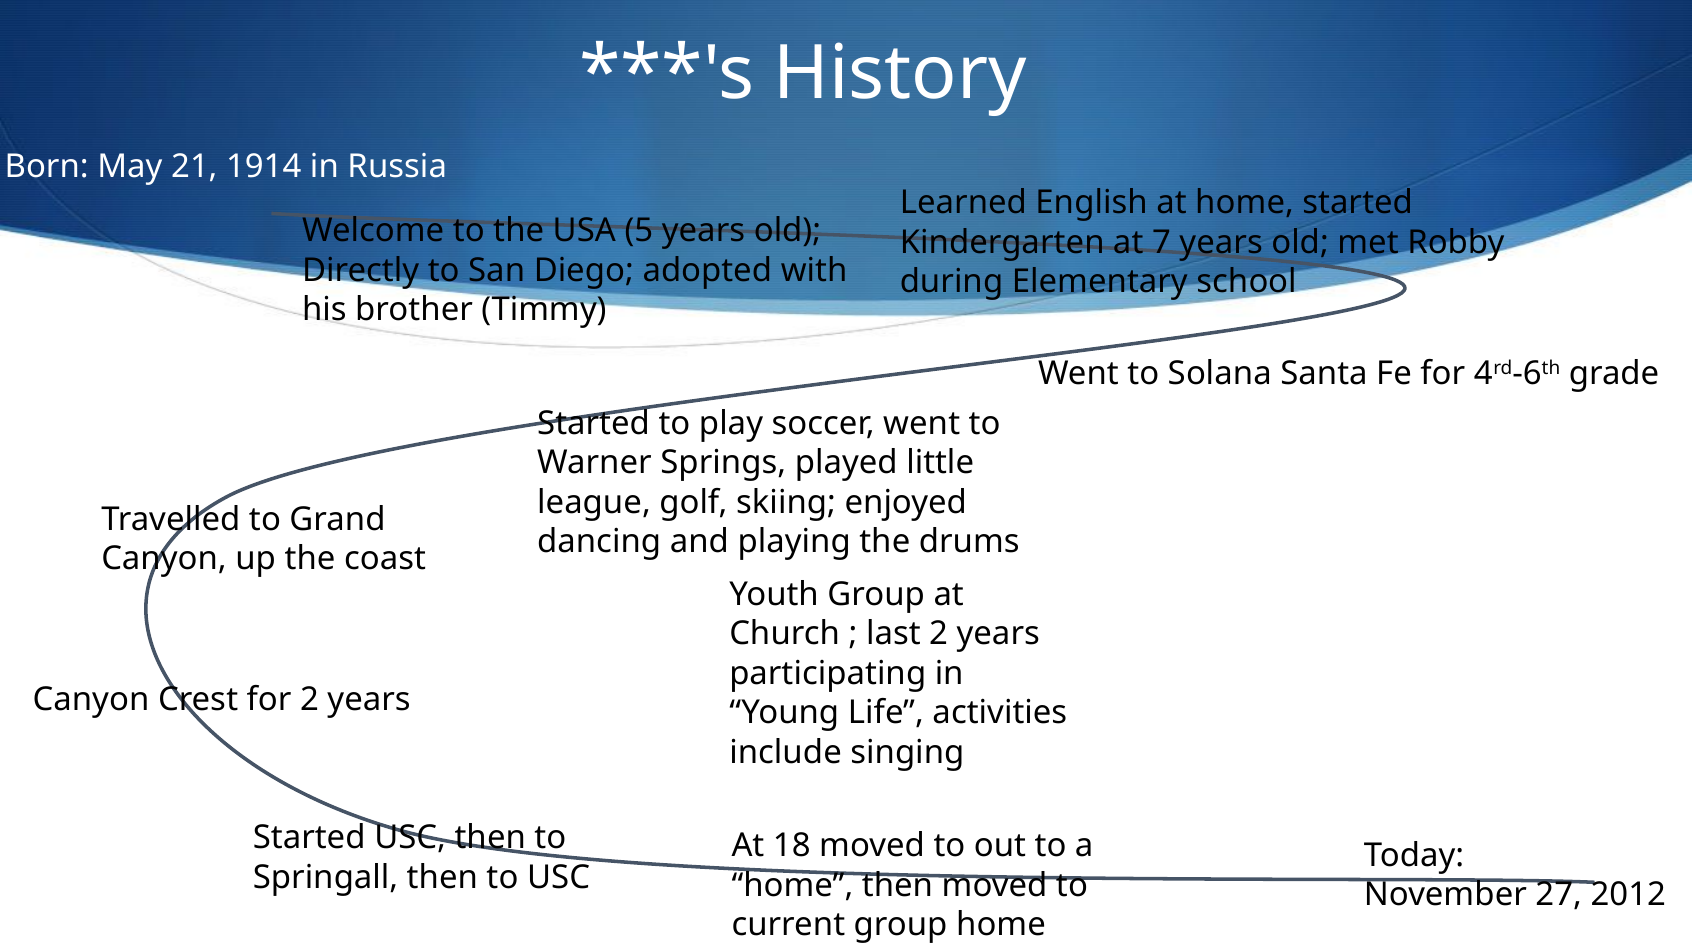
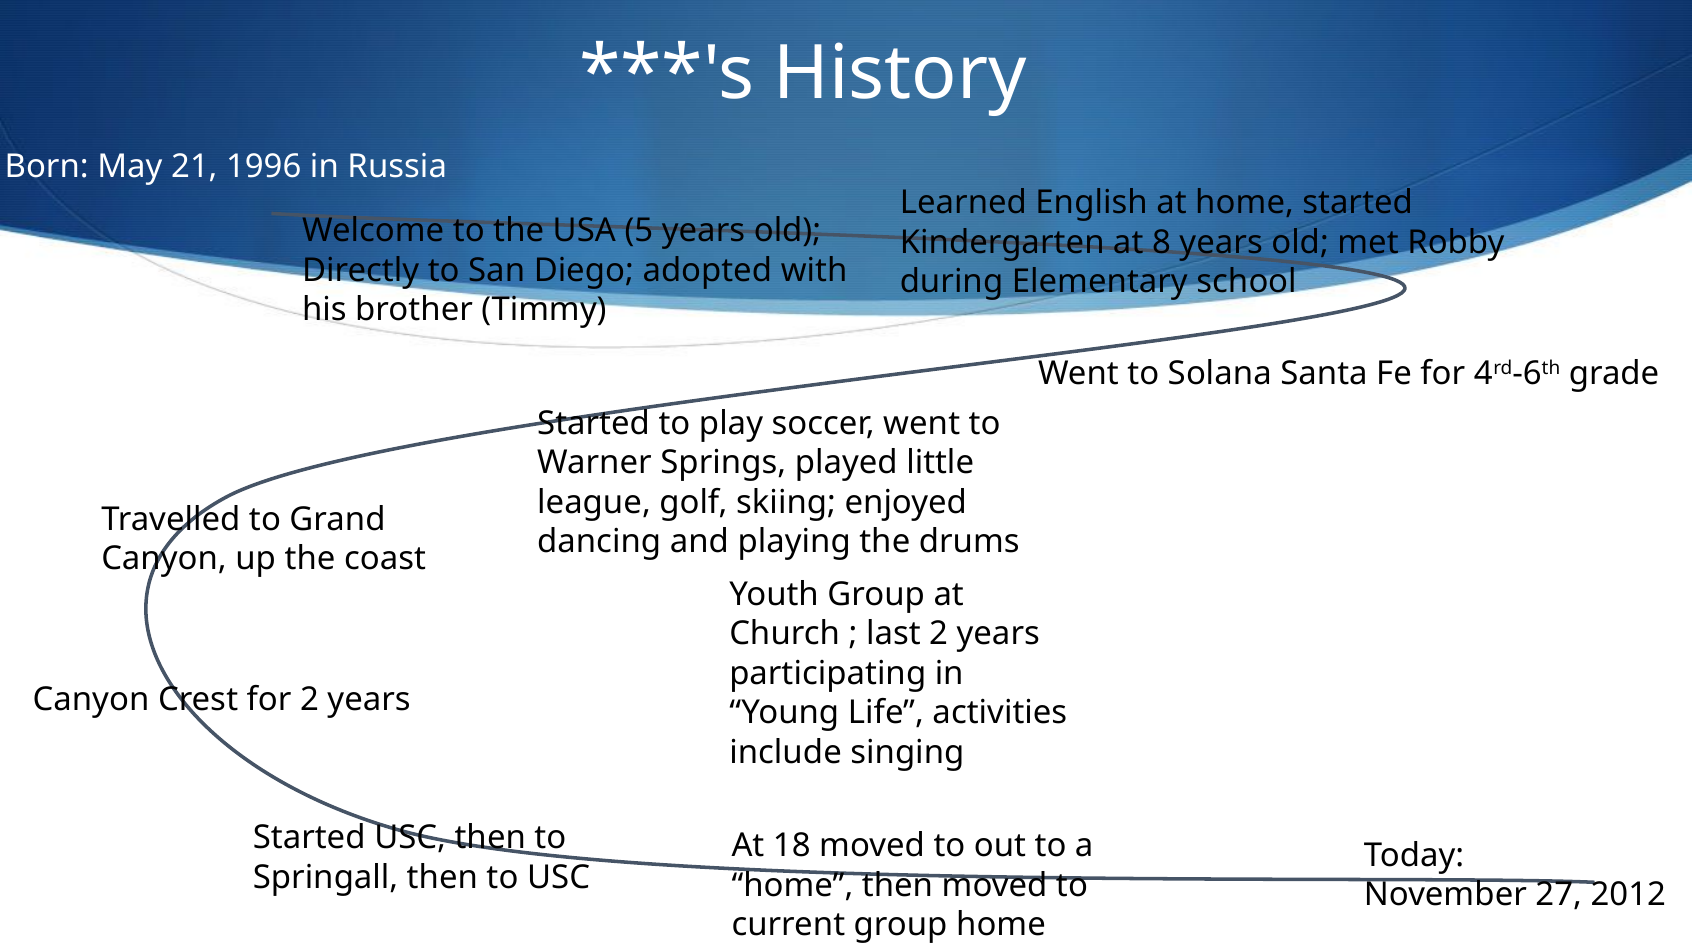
1914: 1914 -> 1996 (264, 167)
7: 7 -> 8 (1162, 243)
